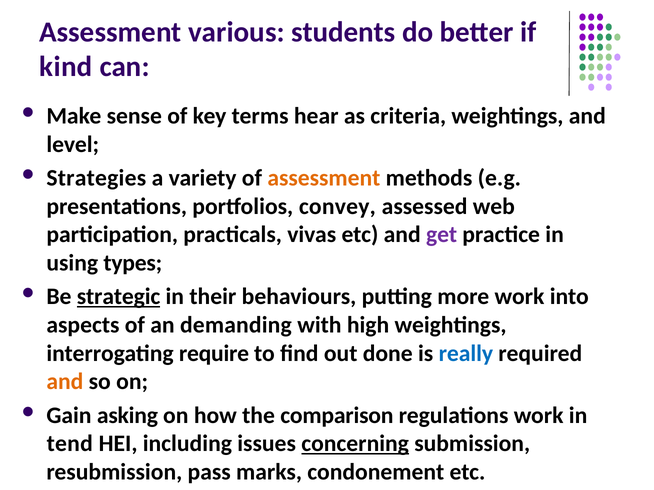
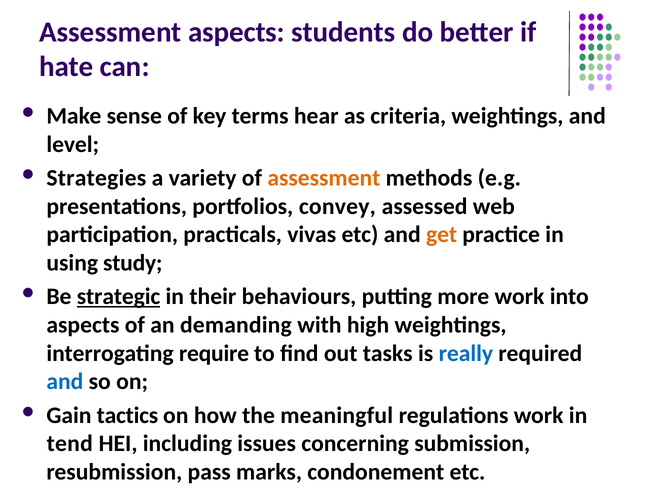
Assessment various: various -> aspects (236, 32)
kind: kind -> hate (66, 67)
get colour: purple -> orange (442, 235)
types: types -> study (133, 263)
done: done -> tasks (388, 354)
and colour: orange -> blue (65, 382)
asking: asking -> tactics (127, 416)
comparison: comparison -> meaningful (337, 416)
concerning underline: present -> none (355, 444)
